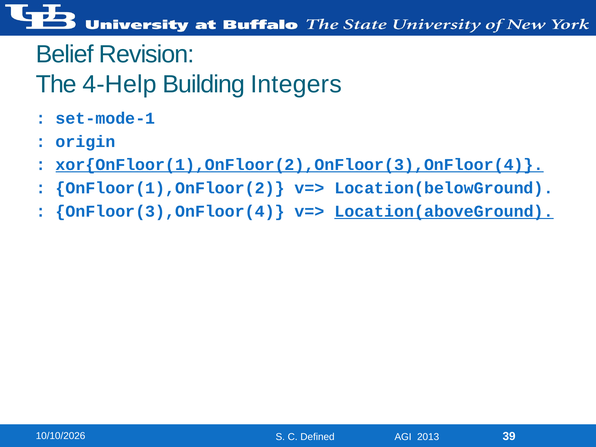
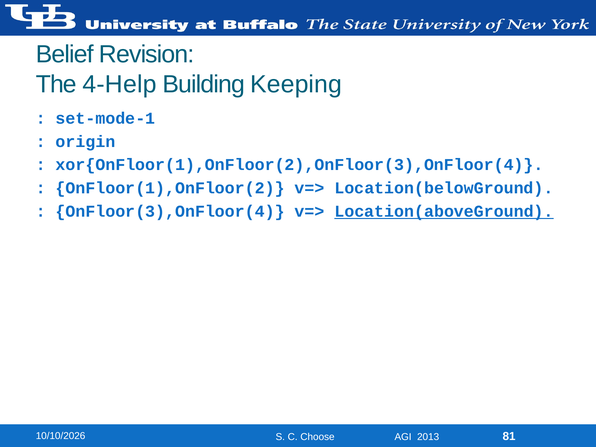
Integers: Integers -> Keeping (296, 84)
xor{OnFloor(1),OnFloor(2),OnFloor(3),OnFloor(4 underline: present -> none (300, 165)
Defined: Defined -> Choose (317, 437)
39: 39 -> 81 (509, 436)
